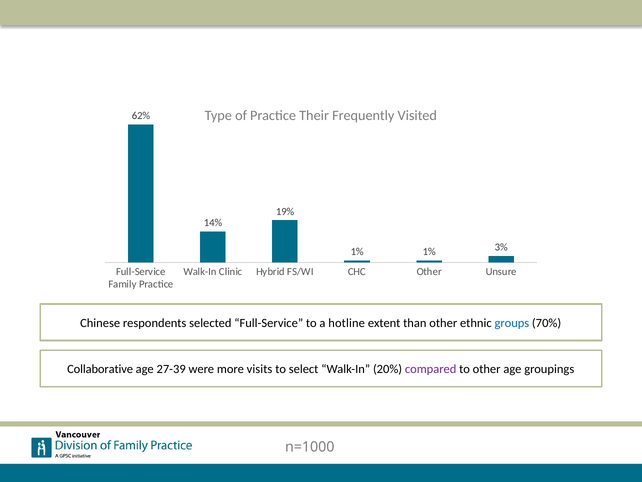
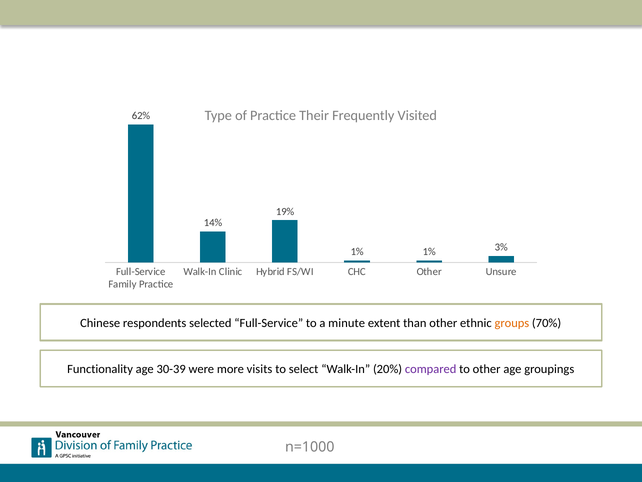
hotline: hotline -> minute (347, 323)
groups colour: blue -> orange (512, 323)
Collaborative: Collaborative -> Functionality (100, 369)
27-39: 27-39 -> 30-39 (171, 369)
